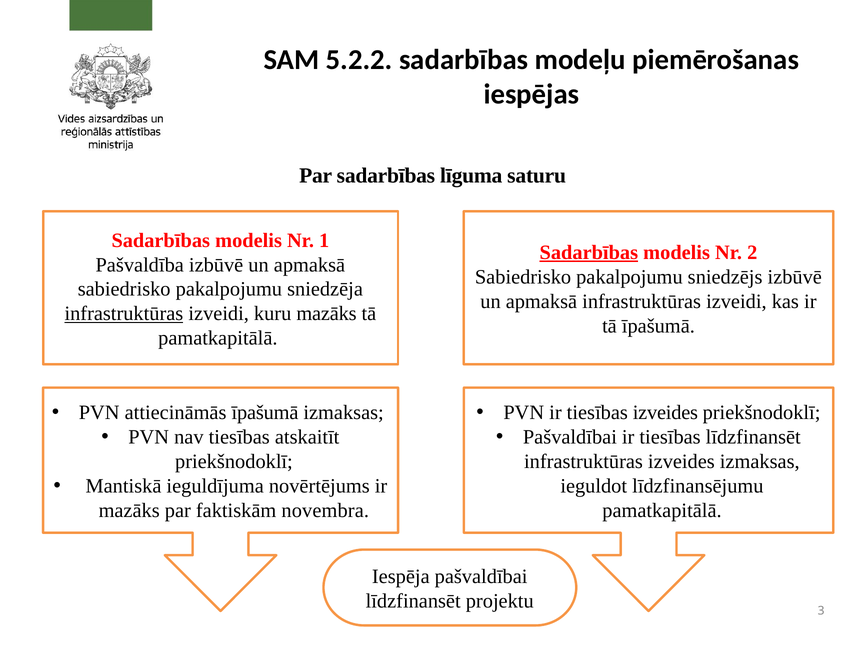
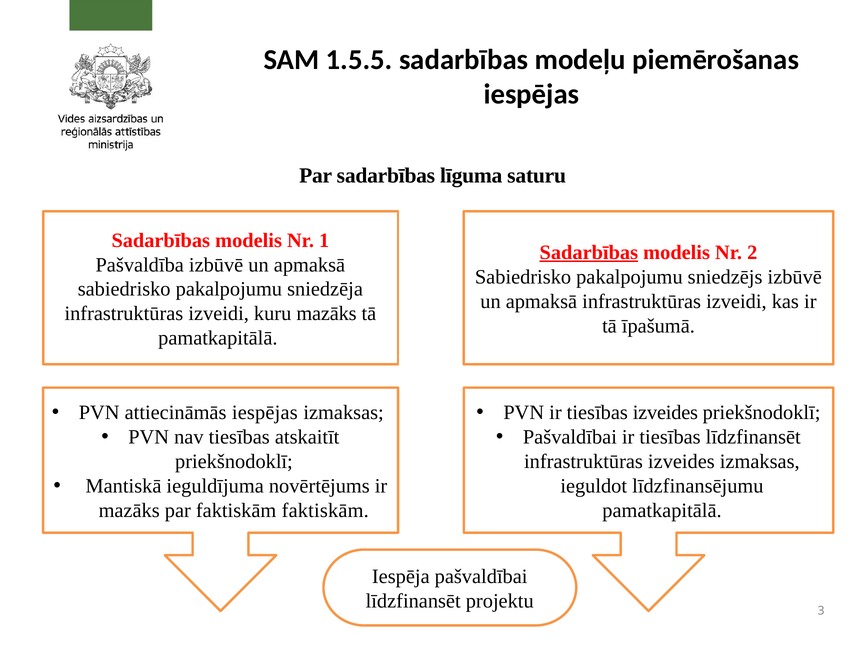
5.2.2: 5.2.2 -> 1.5.5 (359, 60)
infrastruktūras underline: present -> none (124, 313)
attiecināmās īpašumā: īpašumā -> iespējas (265, 412)
faktiskām novembra: novembra -> faktiskām (325, 510)
